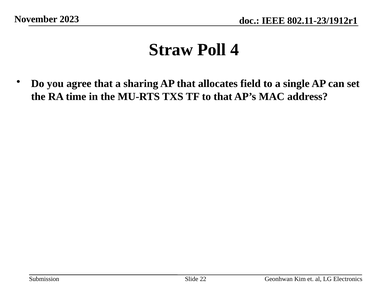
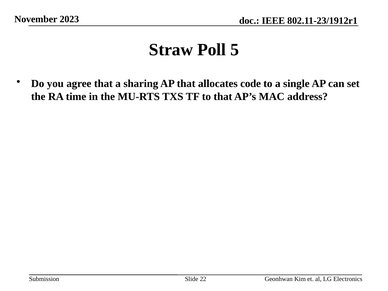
4: 4 -> 5 (235, 50)
field: field -> code (251, 84)
